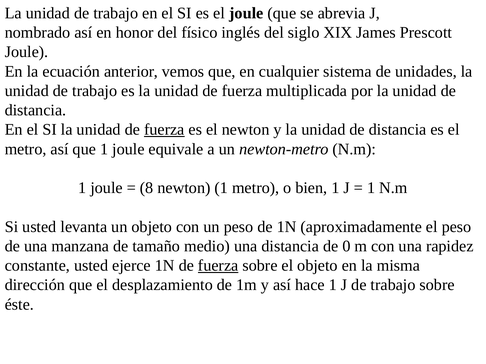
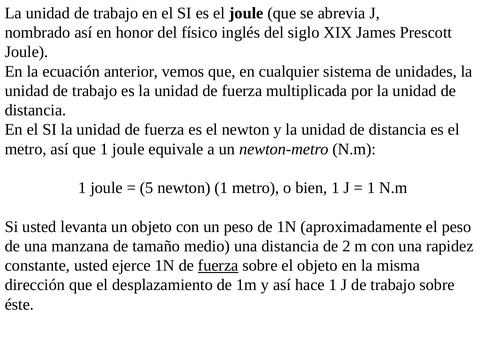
fuerza underline: present -> none (164, 130)
8: 8 -> 5 (147, 188)
0: 0 -> 2 (346, 246)
